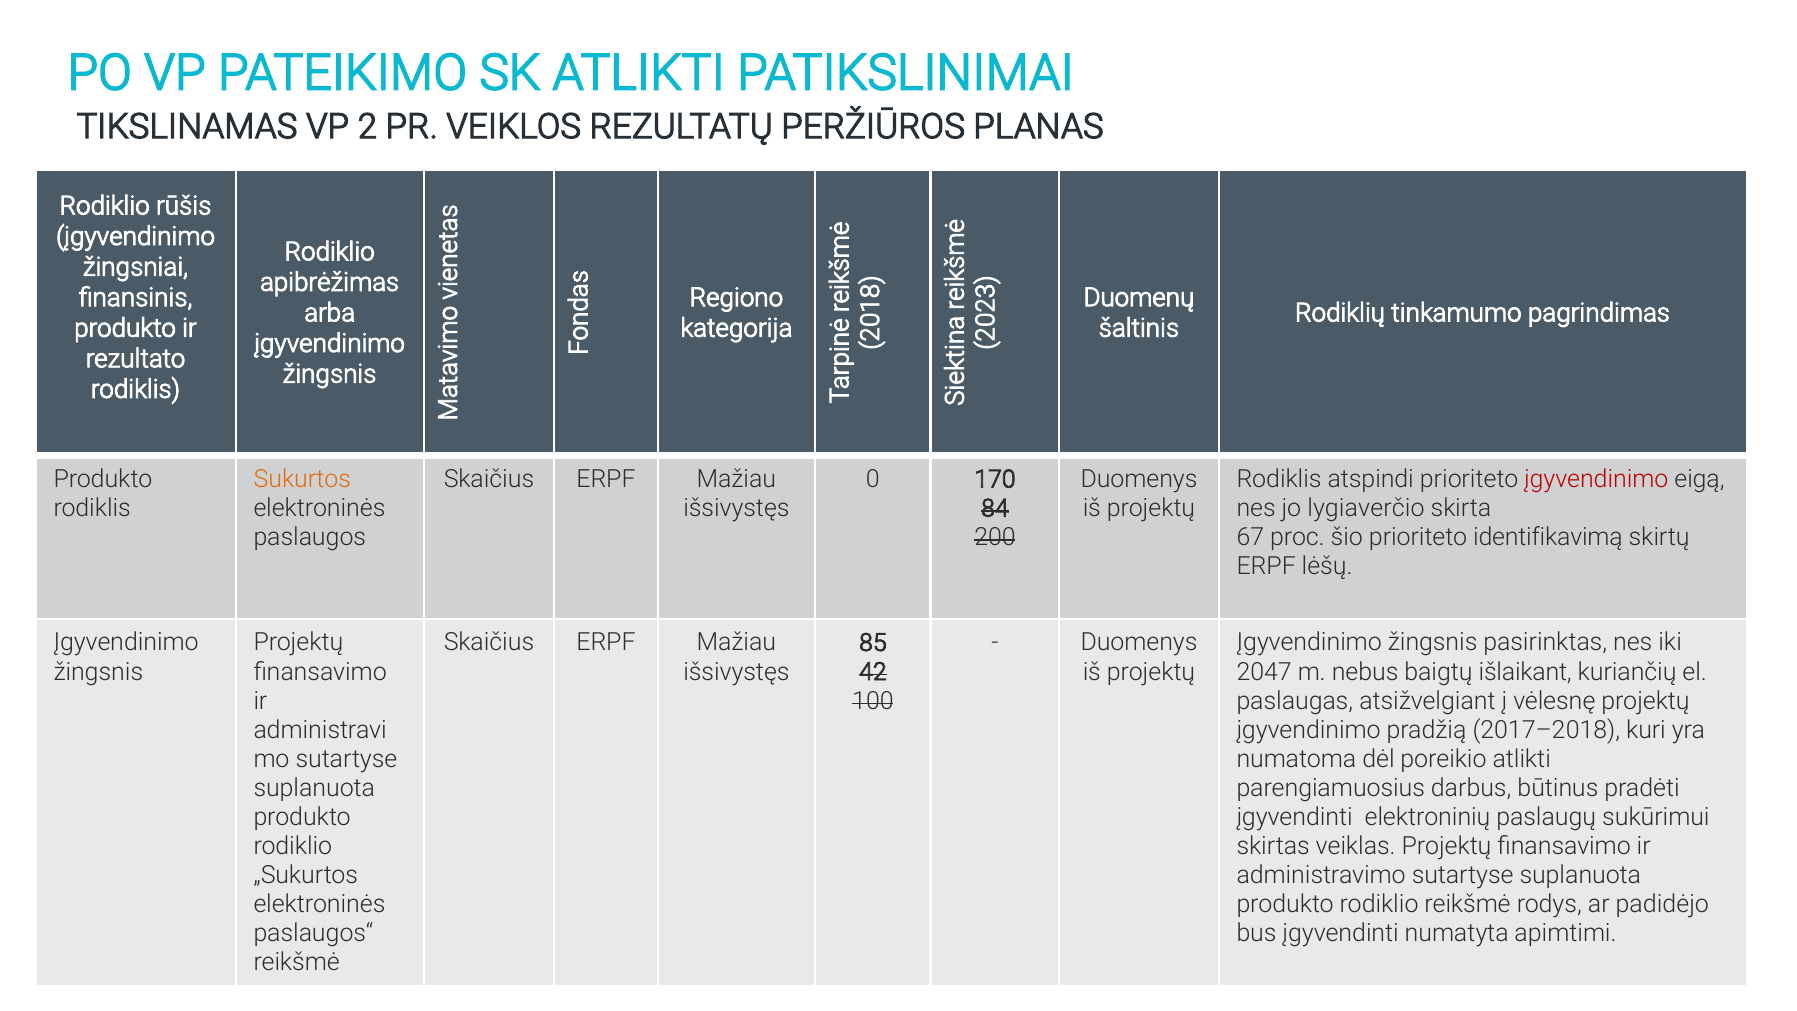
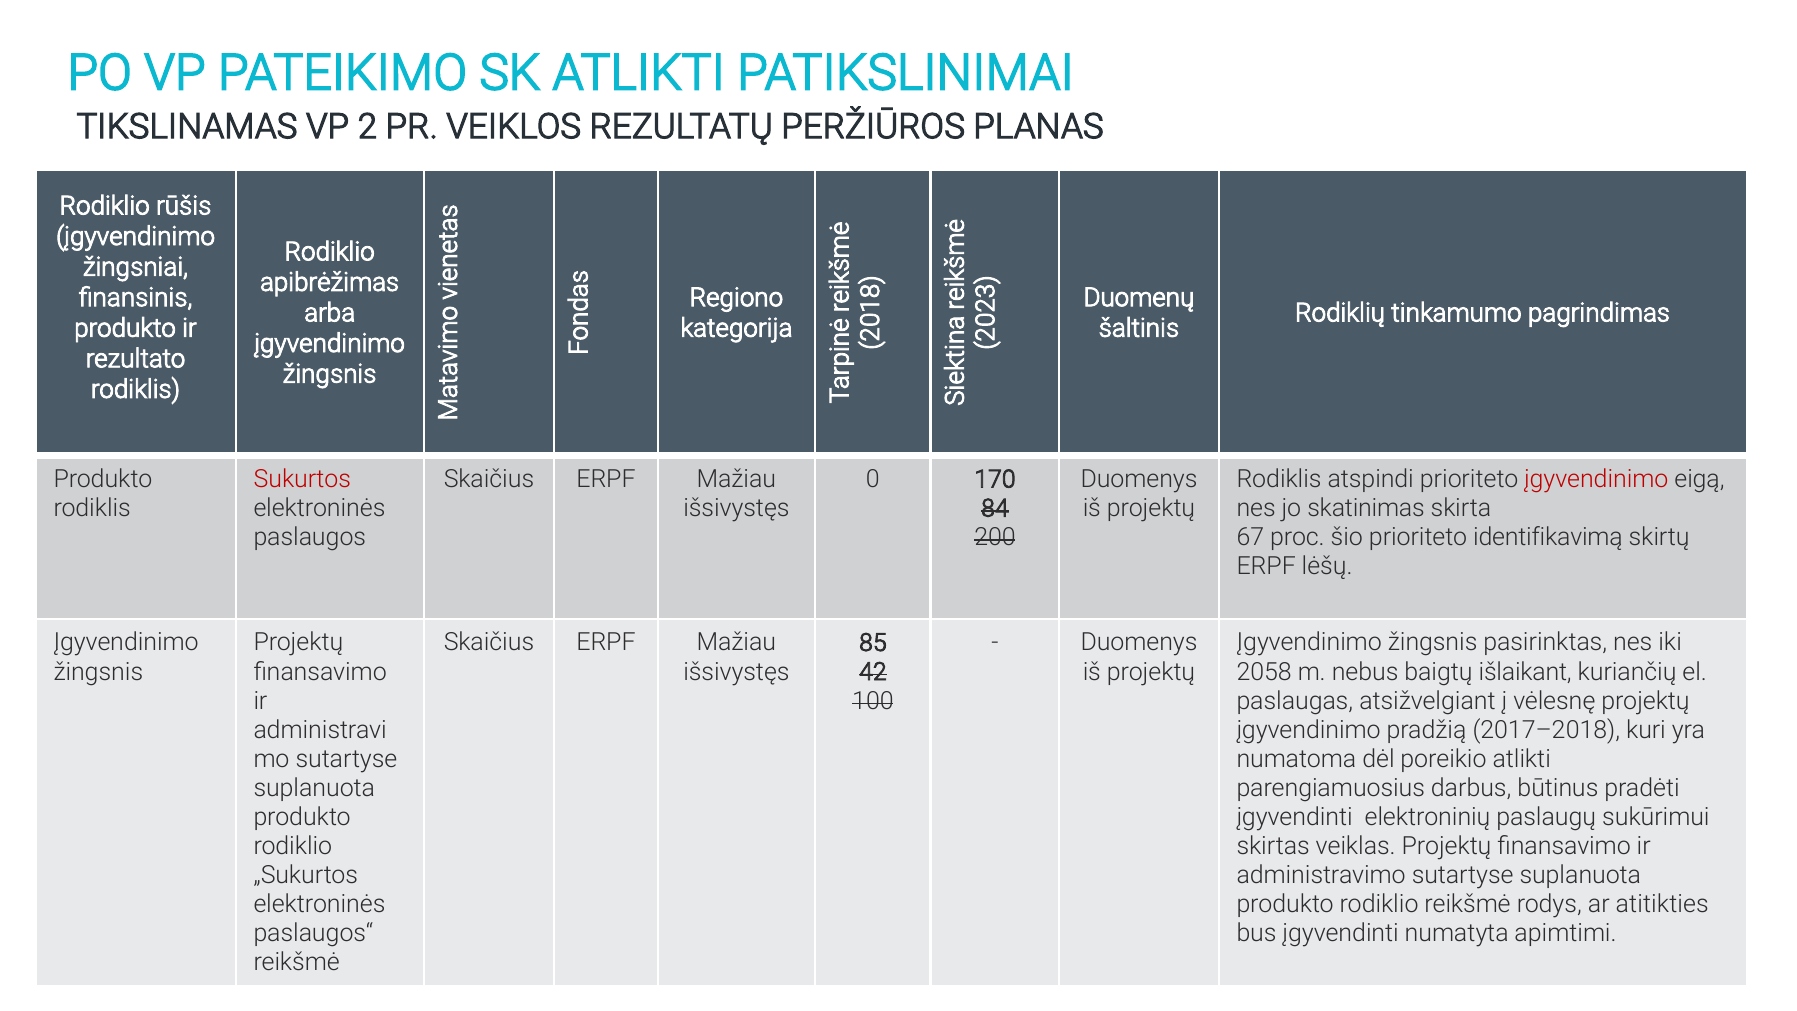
Sukurtos colour: orange -> red (302, 479)
lygiaverčio: lygiaverčio -> skatinimas (1366, 508)
2047: 2047 -> 2058 (1264, 672)
padidėjo: padidėjo -> atitikties (1662, 904)
